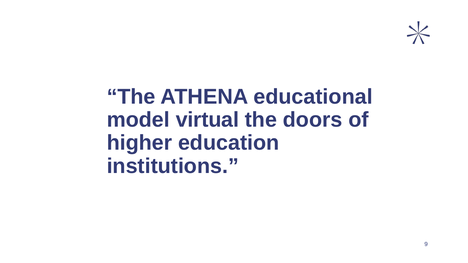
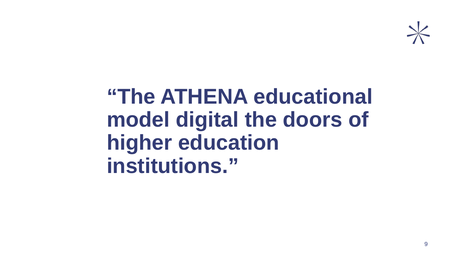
virtual: virtual -> digital (207, 120)
